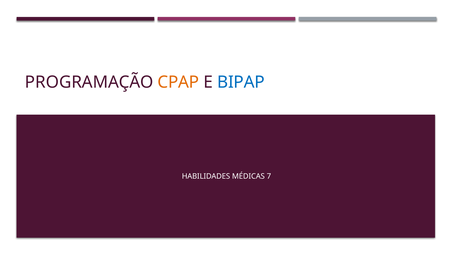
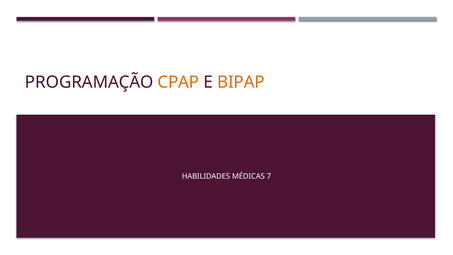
BIPAP colour: blue -> orange (241, 82)
